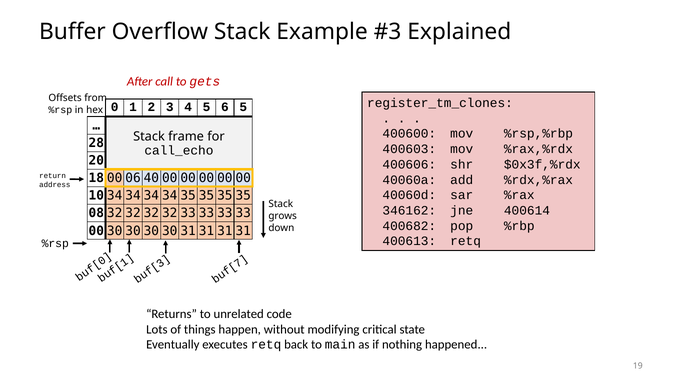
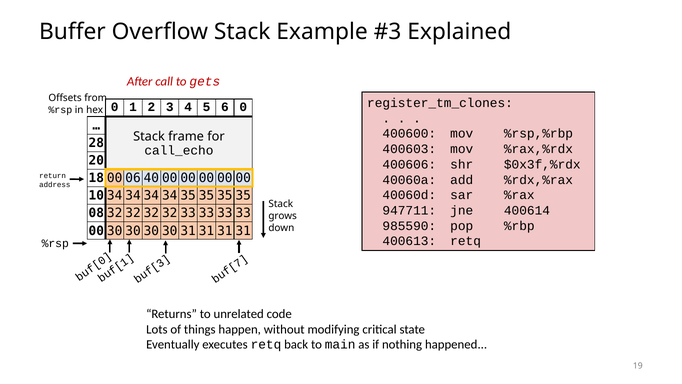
6 5: 5 -> 0 (243, 107)
346162: 346162 -> 947711 (409, 210)
400682: 400682 -> 985590 (409, 226)
